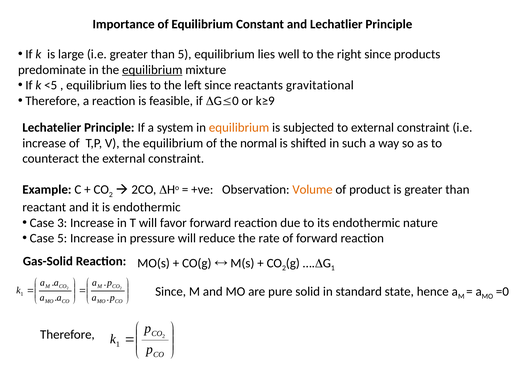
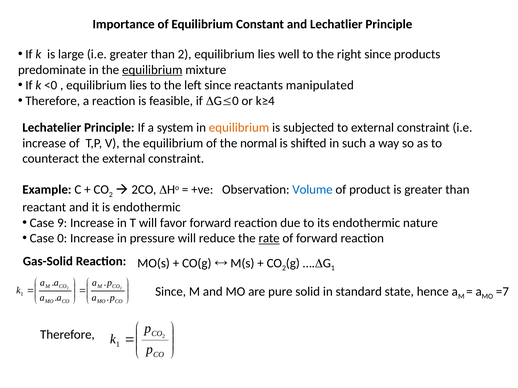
than 5: 5 -> 2 (185, 54)
<5: <5 -> <0 (51, 85)
gravitational: gravitational -> manipulated (320, 85)
k≥9: k≥9 -> k≥4 (265, 101)
Volume colour: orange -> blue (312, 190)
3: 3 -> 9 (62, 223)
Case 5: 5 -> 0 (62, 239)
rate underline: none -> present (269, 239)
=0: =0 -> =7 (502, 292)
